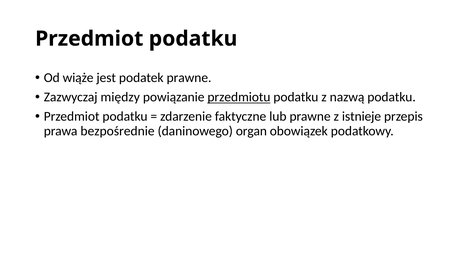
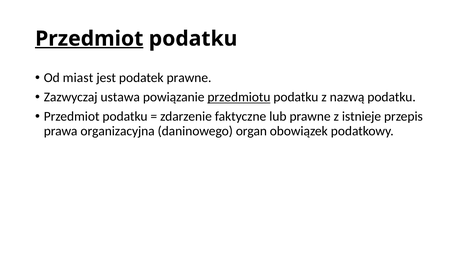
Przedmiot underline: none -> present (89, 39)
wiąże: wiąże -> miast (78, 78)
między: między -> ustawa (120, 97)
bezpośrednie: bezpośrednie -> organizacyjna (118, 131)
